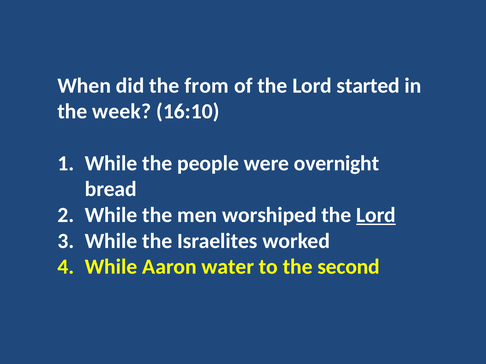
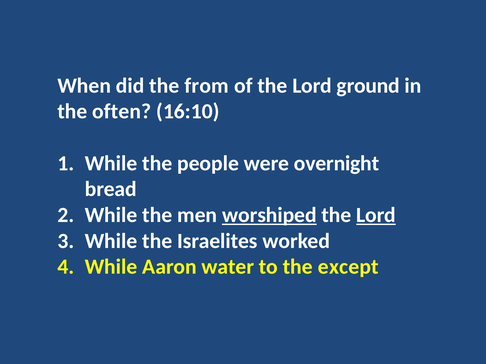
started: started -> ground (368, 86)
week: week -> often (122, 112)
worshiped underline: none -> present (269, 215)
second: second -> except (348, 267)
